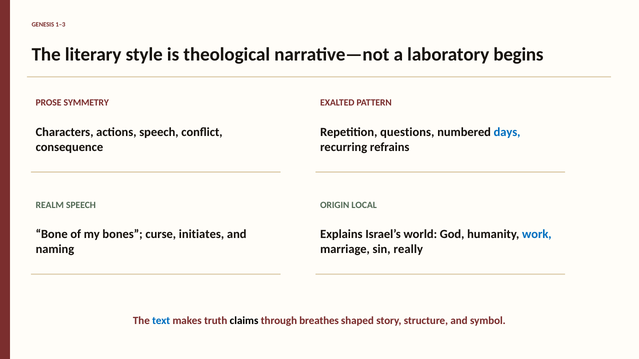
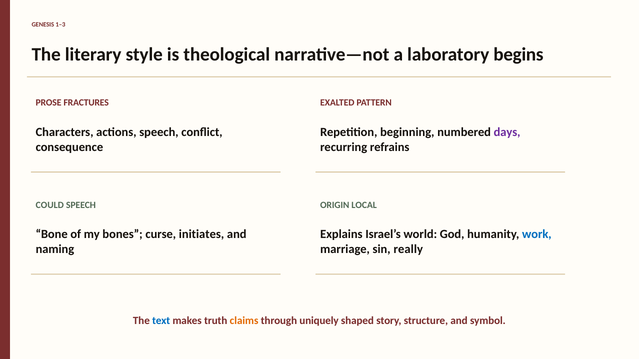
SYMMETRY: SYMMETRY -> FRACTURES (86, 103)
questions: questions -> beginning (407, 132)
days colour: blue -> purple (507, 132)
REALM: REALM -> COULD (50, 205)
claims colour: black -> orange (244, 321)
breathes: breathes -> uniquely (319, 321)
